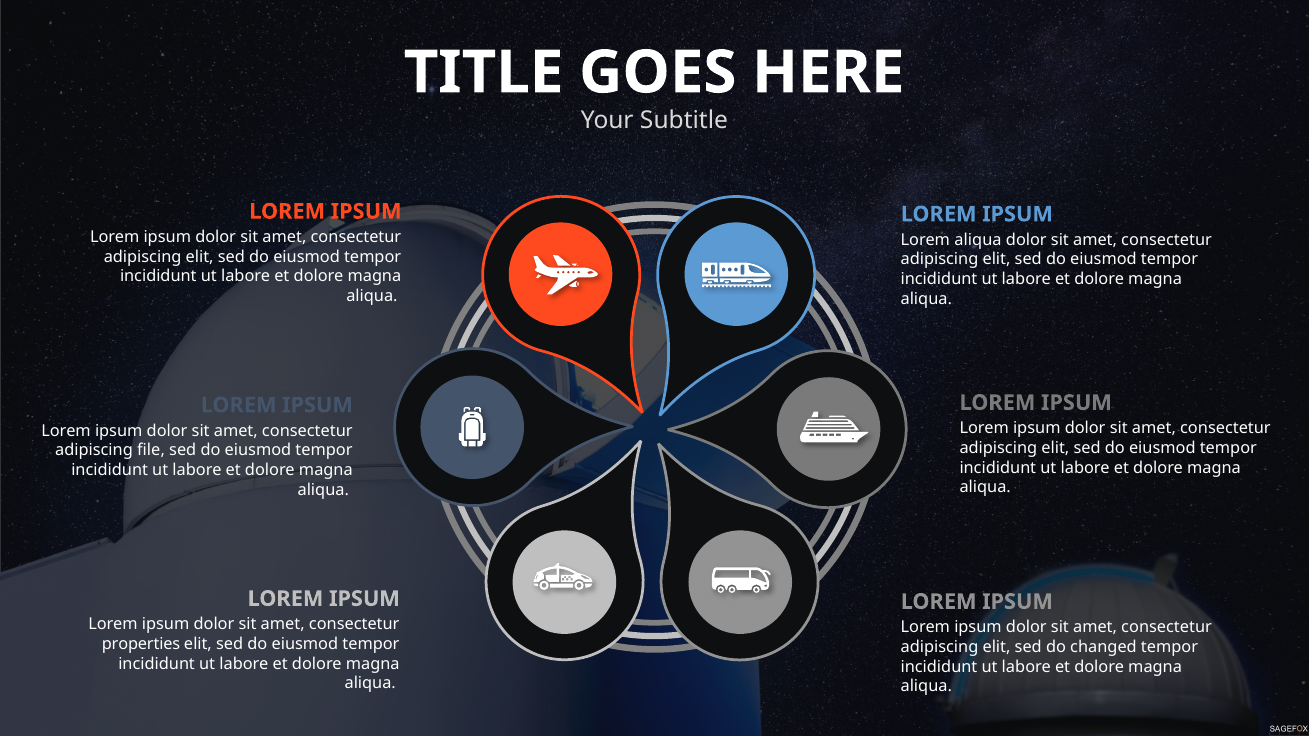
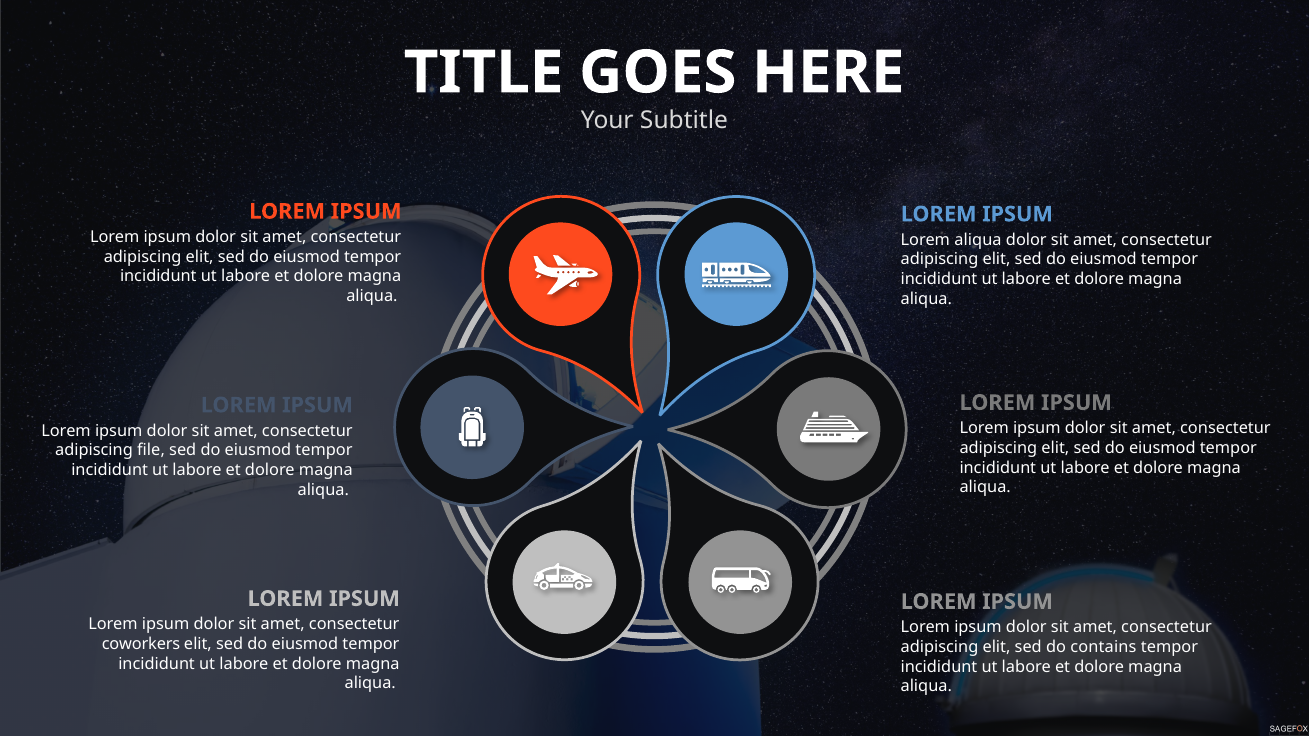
properties: properties -> coworkers (141, 644)
changed: changed -> contains (1103, 647)
